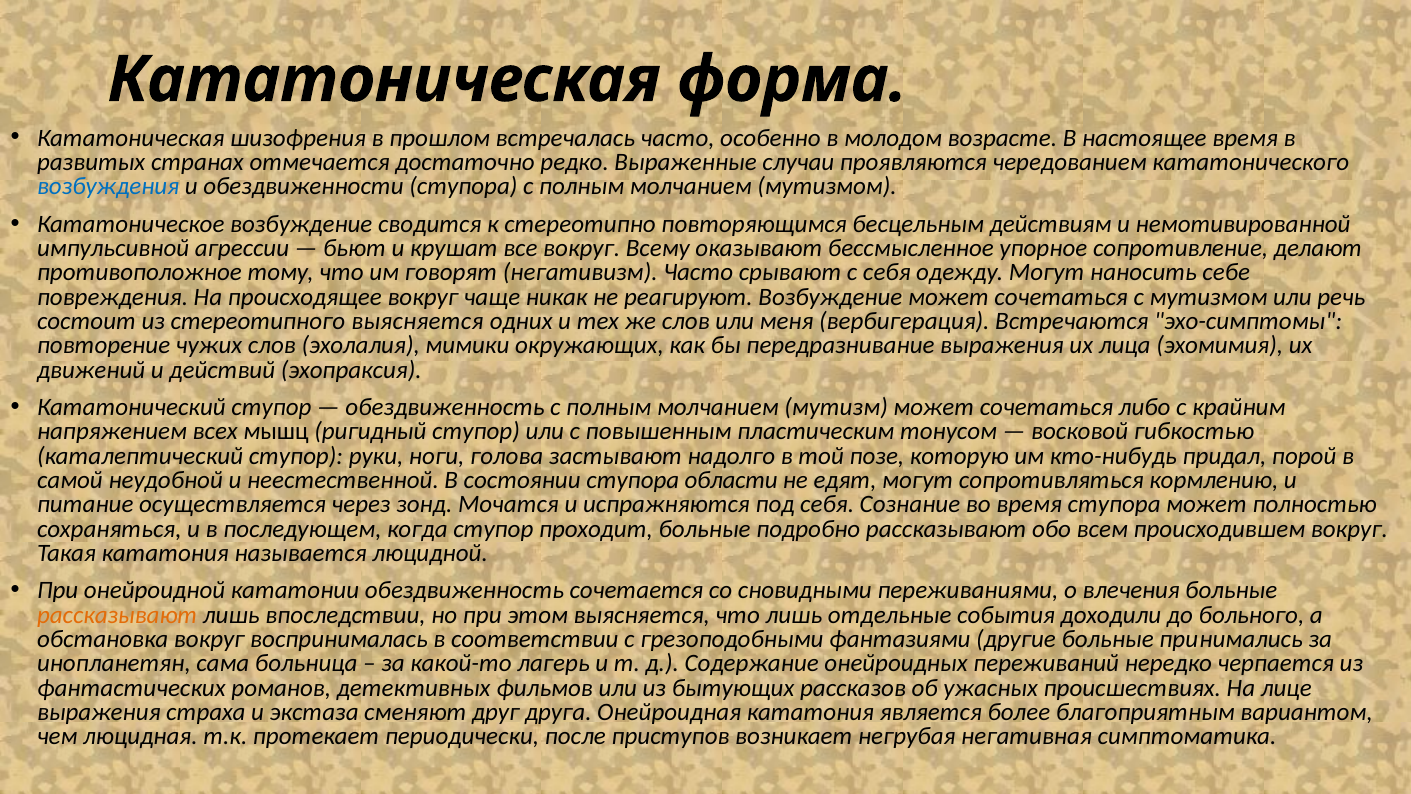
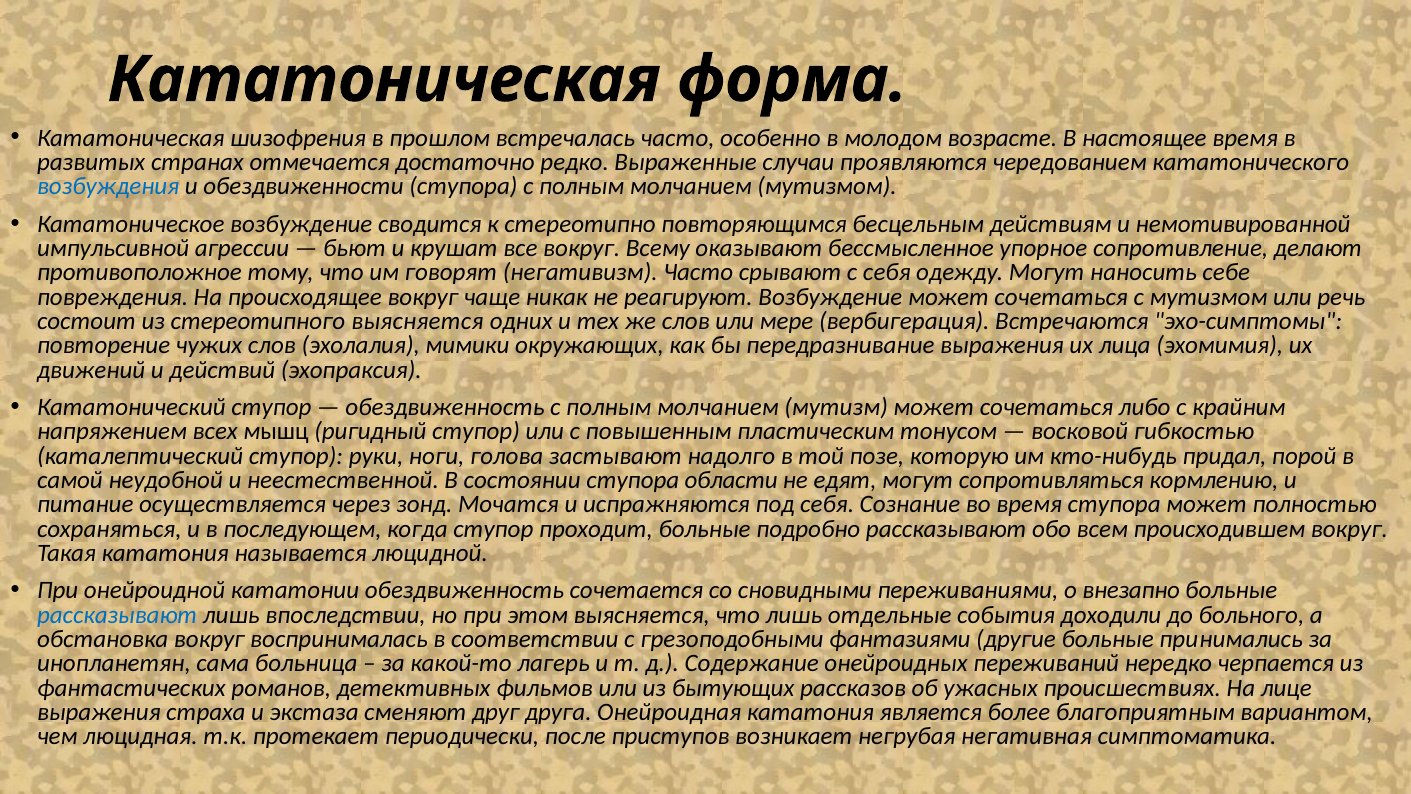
меня: меня -> мере (786, 321)
влечения: влечения -> внезапно (1131, 590)
рассказывают colour: orange -> blue (117, 615)
